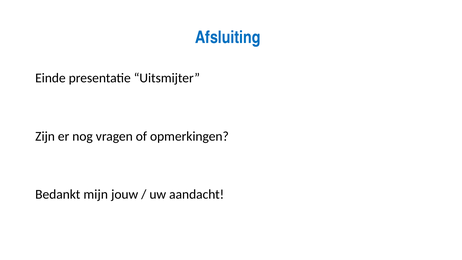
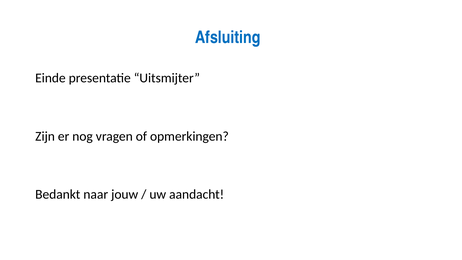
mijn: mijn -> naar (96, 194)
